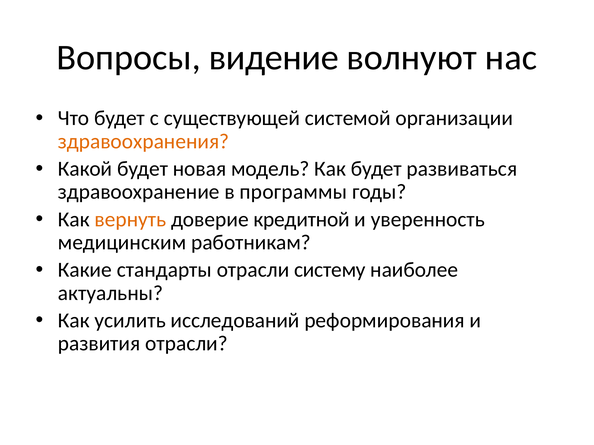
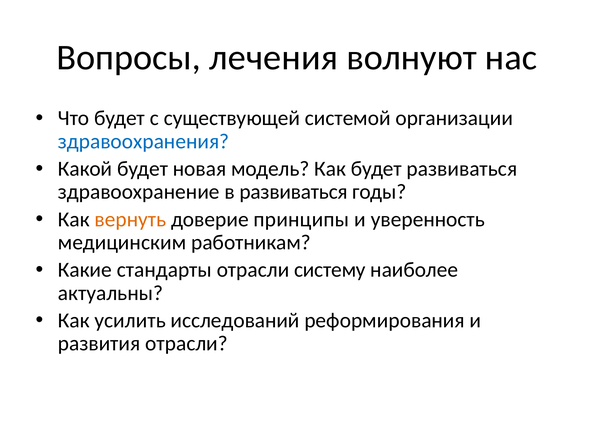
видение: видение -> лечения (274, 58)
здравоохранения colour: orange -> blue (144, 142)
в программы: программы -> развиваться (294, 192)
кредитной: кредитной -> принципы (301, 220)
